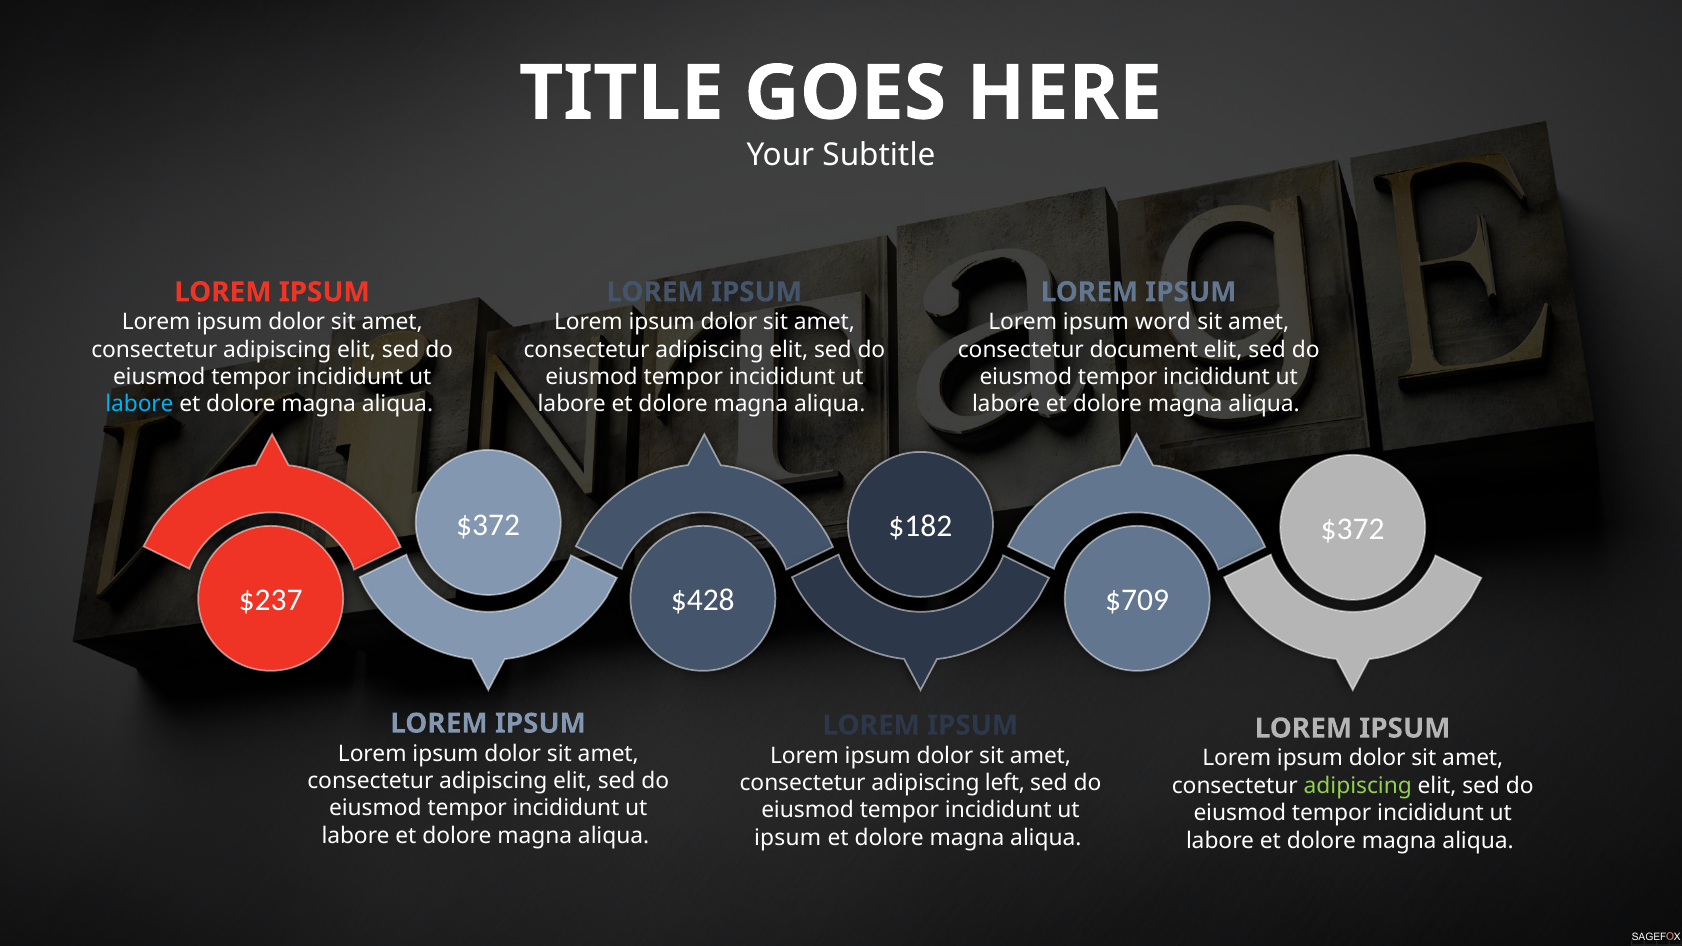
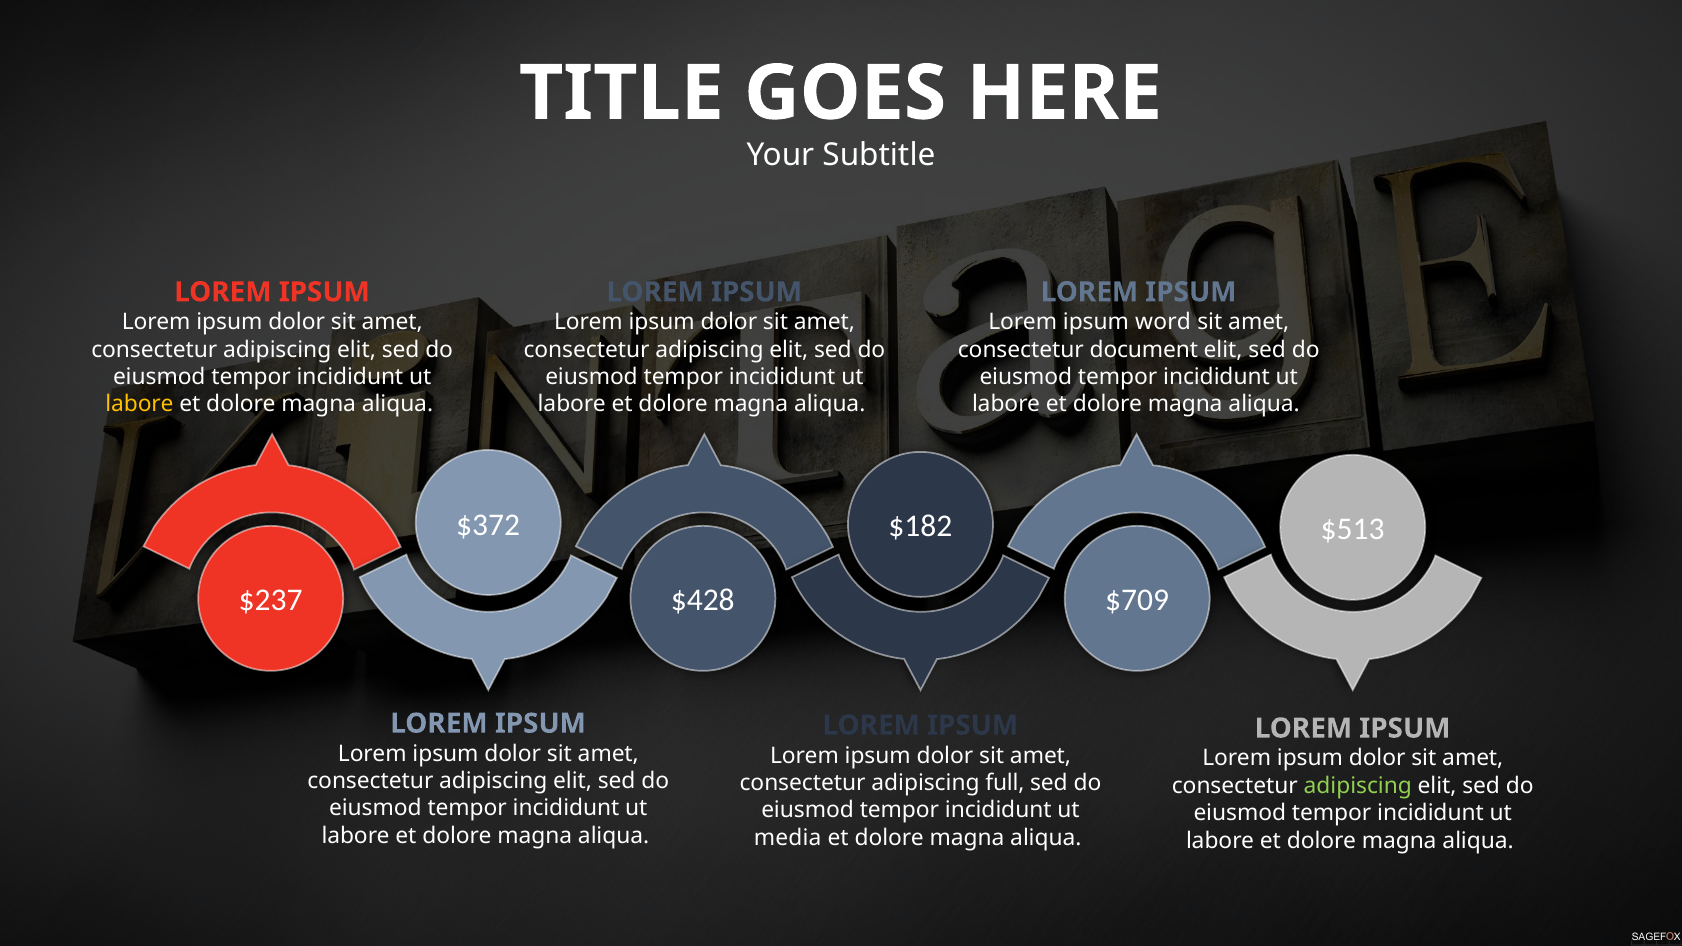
labore colour: light blue -> yellow (140, 404)
$372: $372 -> $513 (1353, 530)
left: left -> full (1005, 783)
ipsum: ipsum -> media (788, 838)
